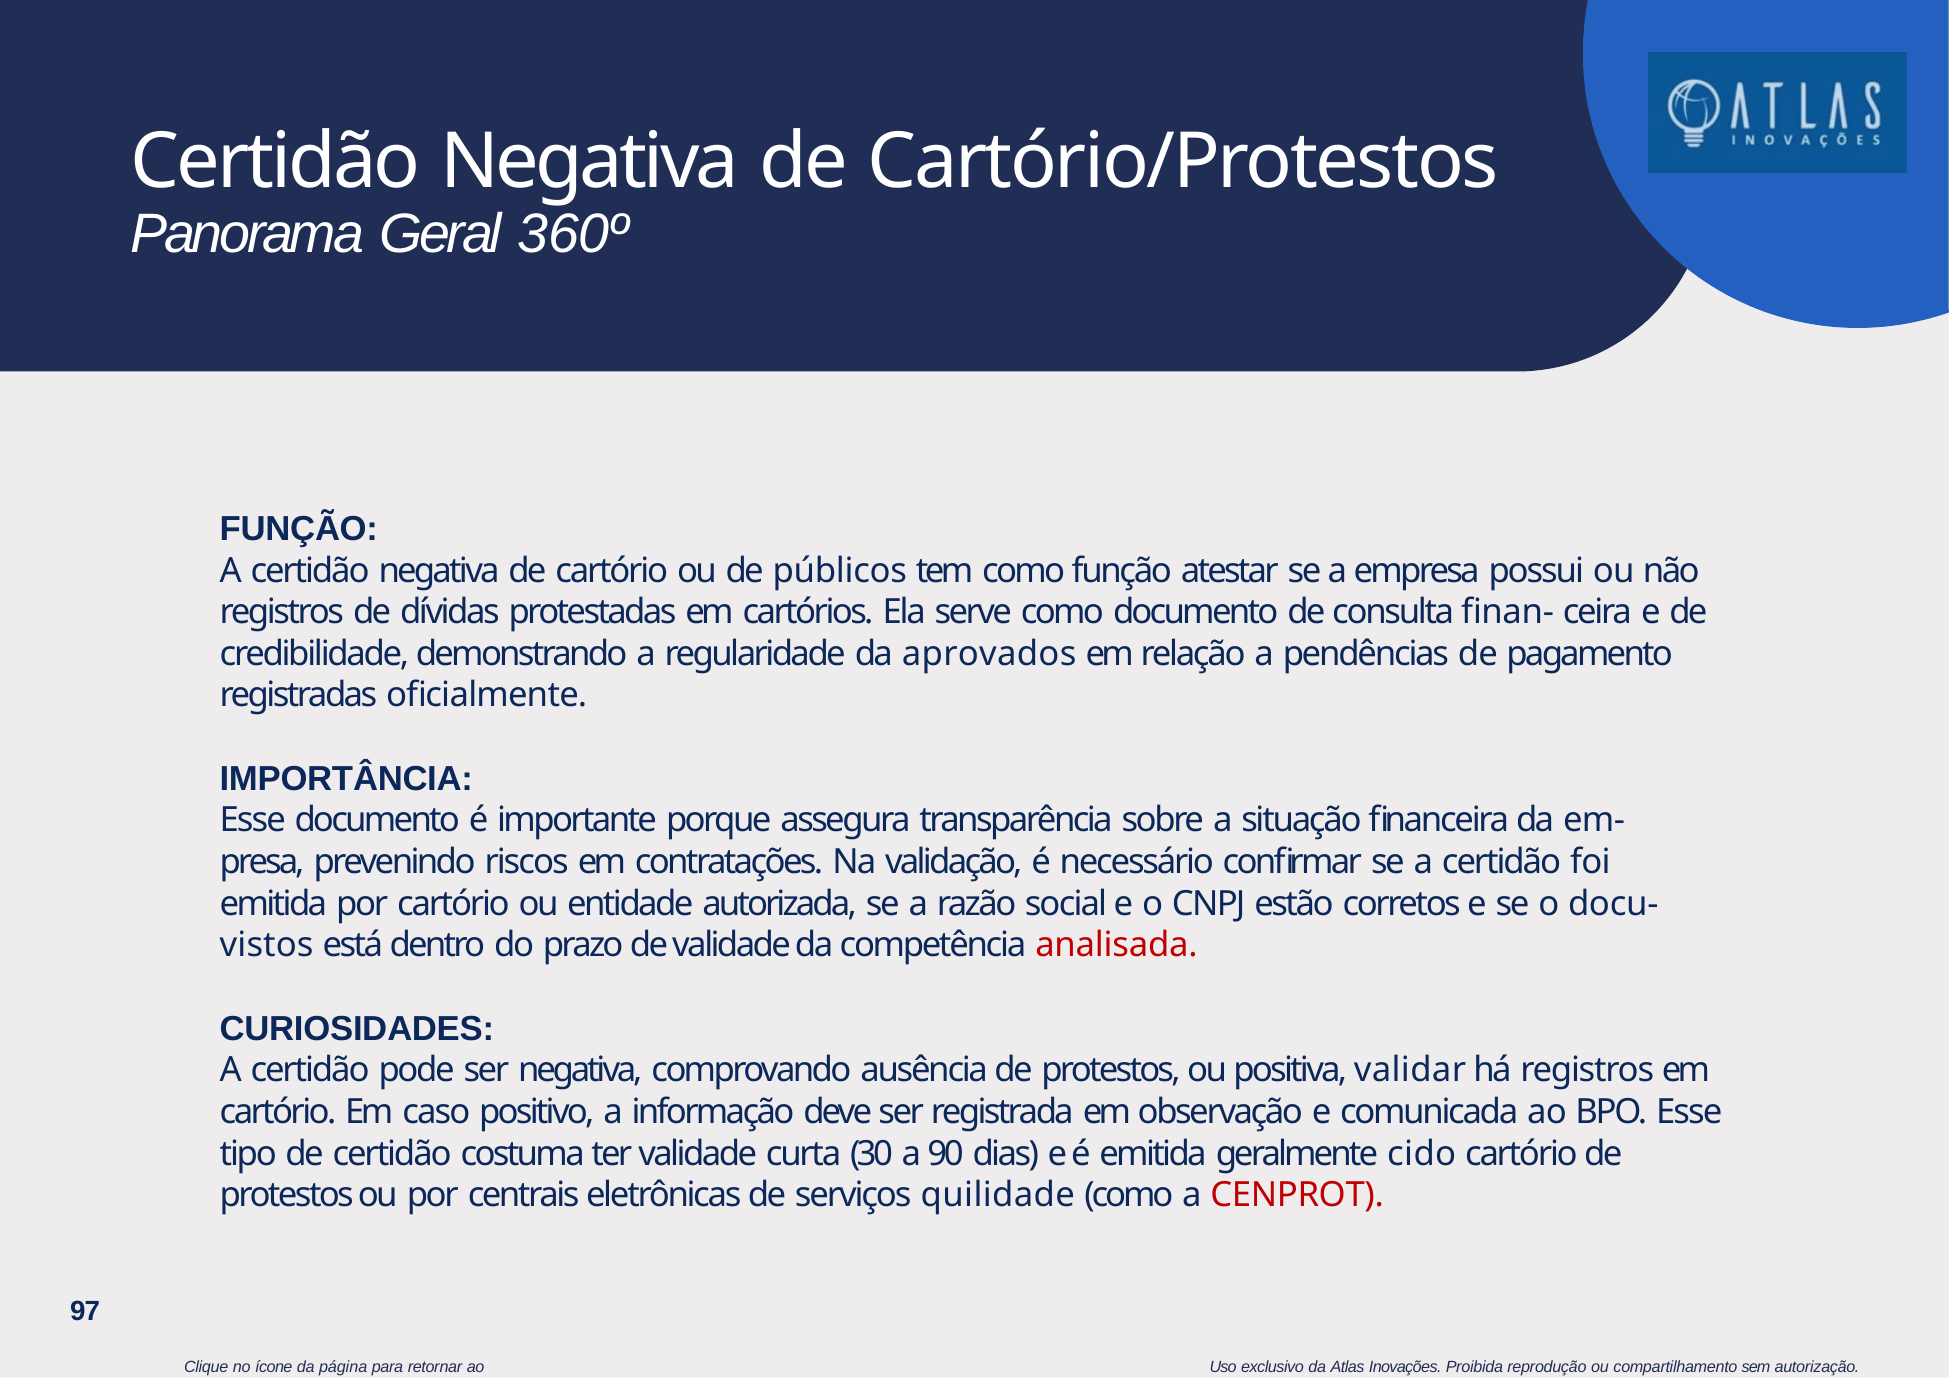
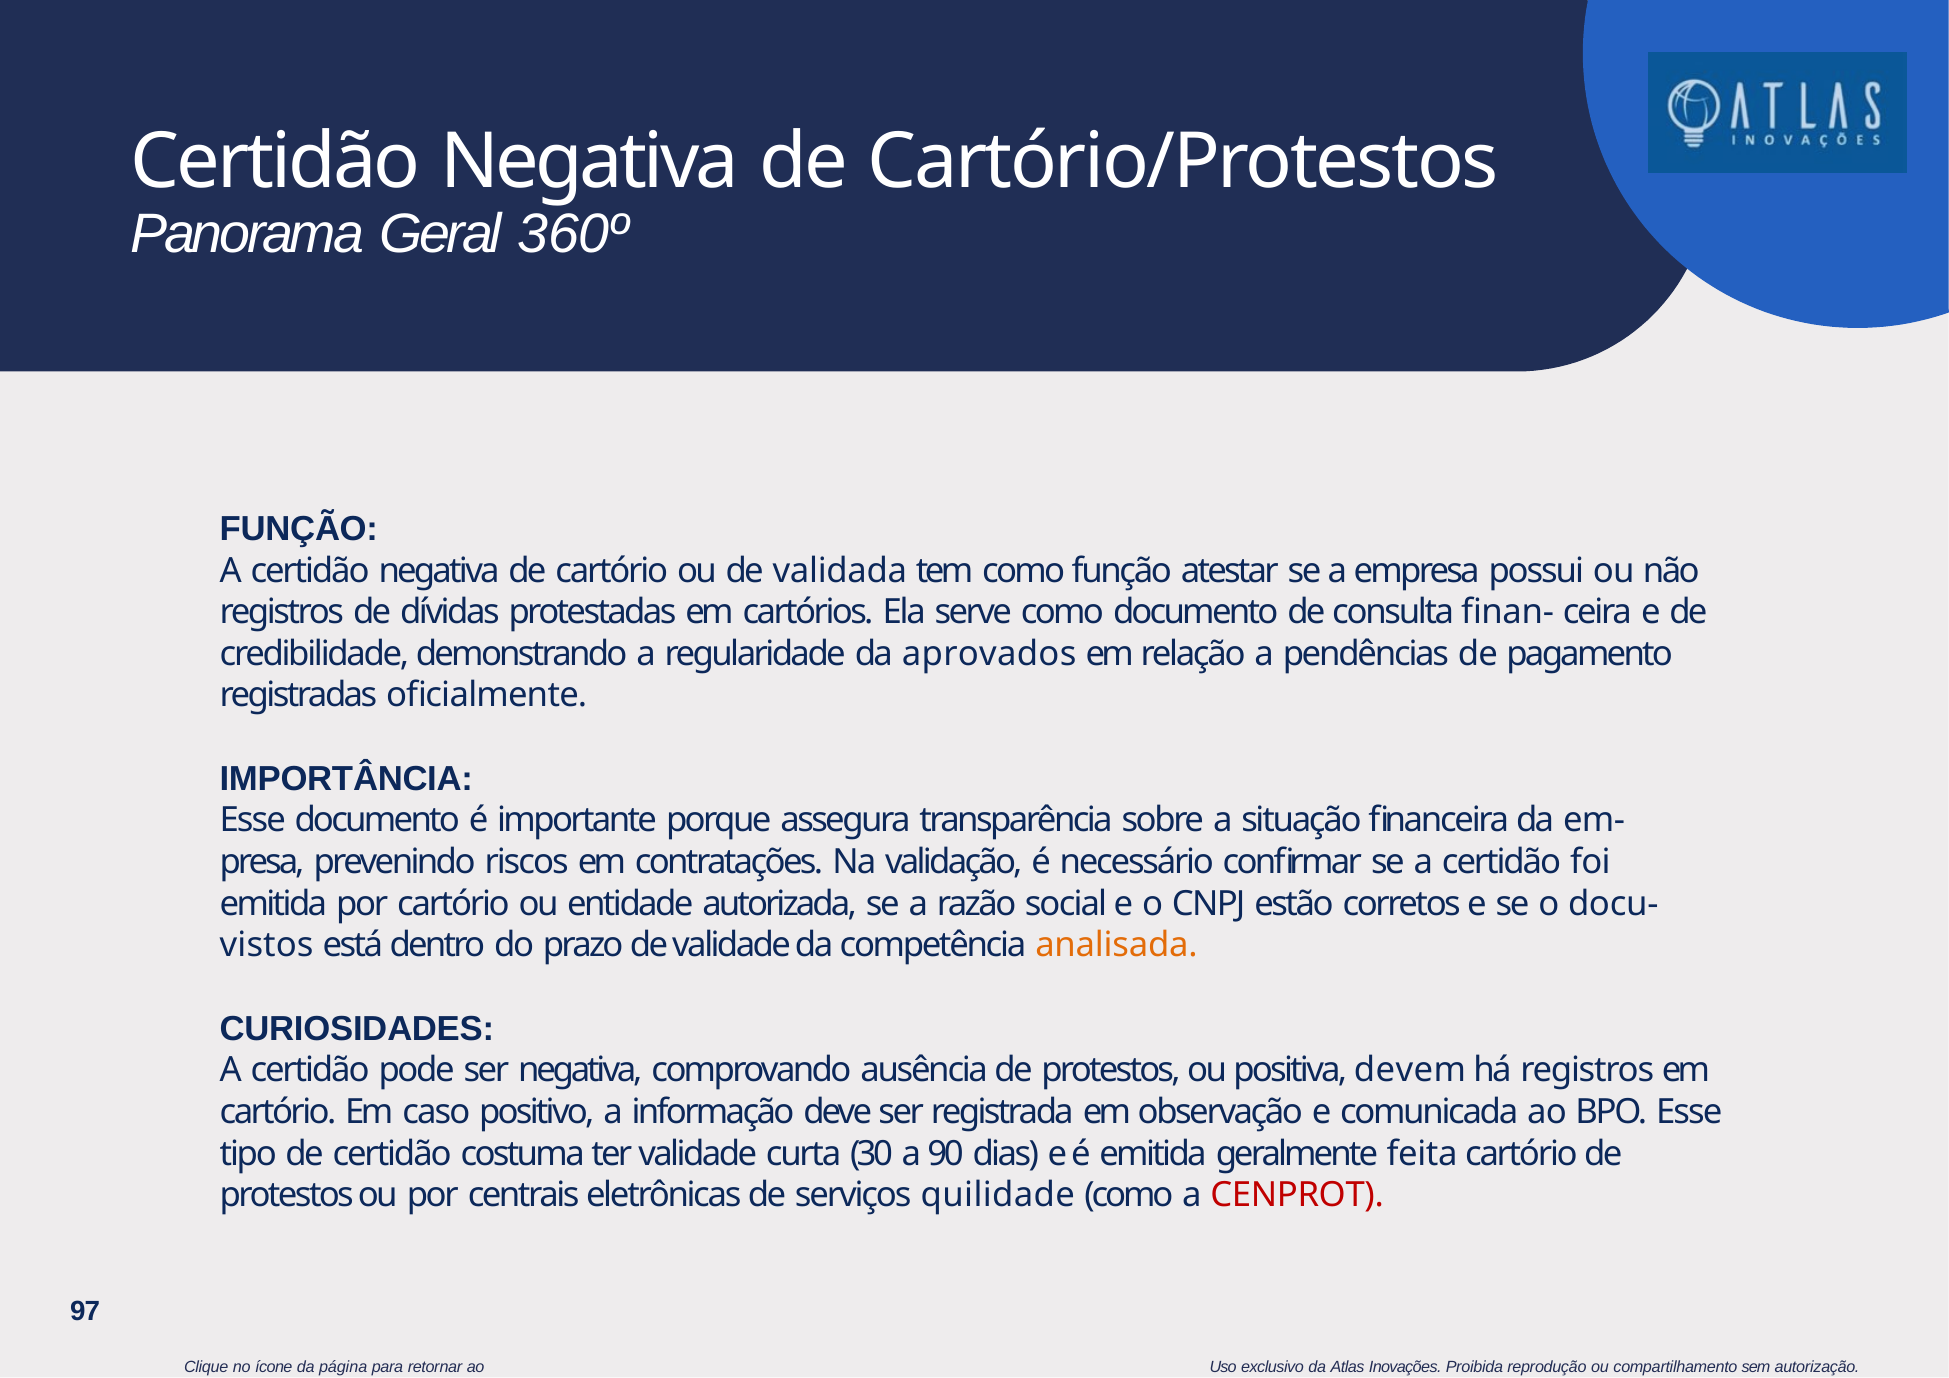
públicos: públicos -> validada (840, 571)
analisada colour: red -> orange (1116, 946)
validar: validar -> devem (1410, 1071)
cido: cido -> feita (1422, 1154)
